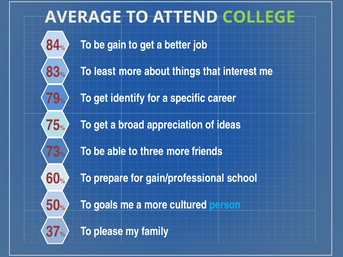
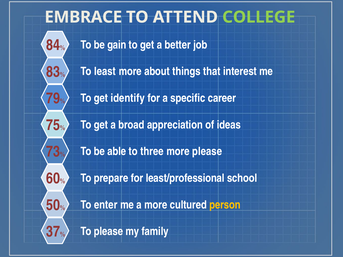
AVERAGE: AVERAGE -> EMBRACE (83, 17)
more friends: friends -> please (207, 152)
gain/professional: gain/professional -> least/professional (185, 178)
goals: goals -> enter (106, 205)
person colour: light blue -> yellow (225, 205)
